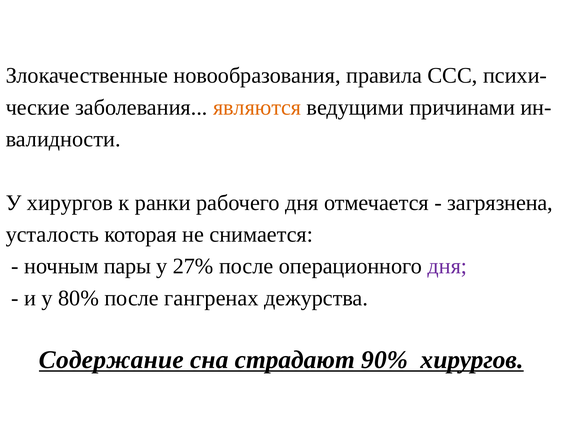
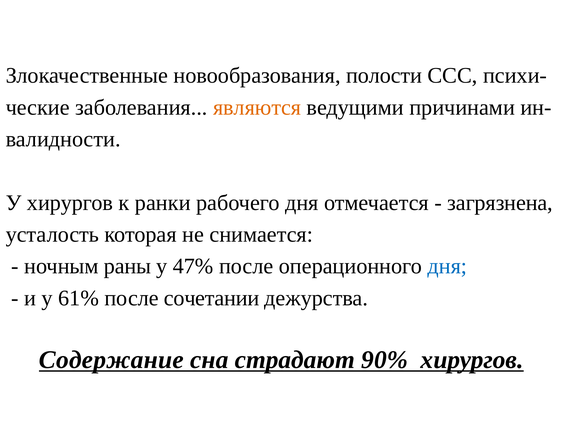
правила: правила -> полости (384, 76)
пары: пары -> раны (127, 266)
27%: 27% -> 47% (193, 266)
дня colour: purple -> blue (447, 266)
80%: 80% -> 61% (79, 298)
гангренах: гангренах -> сочетании (212, 298)
